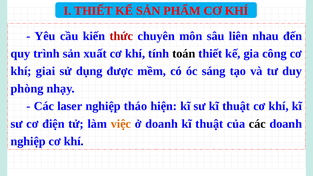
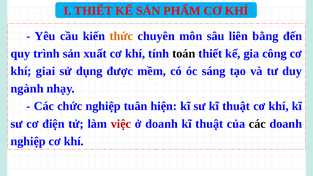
thức colour: red -> orange (121, 36)
nhau: nhau -> bằng (265, 36)
phòng: phòng -> ngành (27, 89)
laser: laser -> chức (70, 106)
tháo: tháo -> tuân (136, 106)
việc colour: orange -> red (121, 124)
